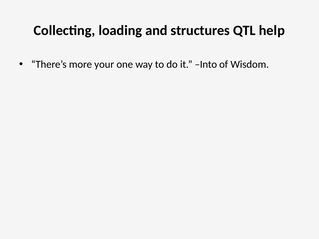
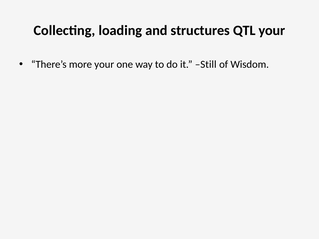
QTL help: help -> your (272, 31)
Into: Into -> Still (206, 65)
